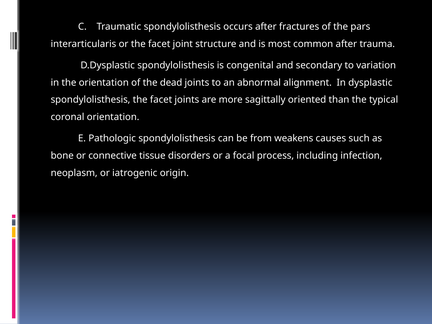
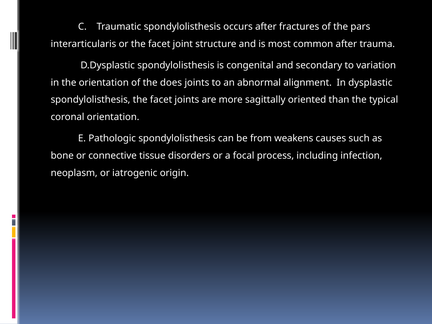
dead: dead -> does (171, 83)
